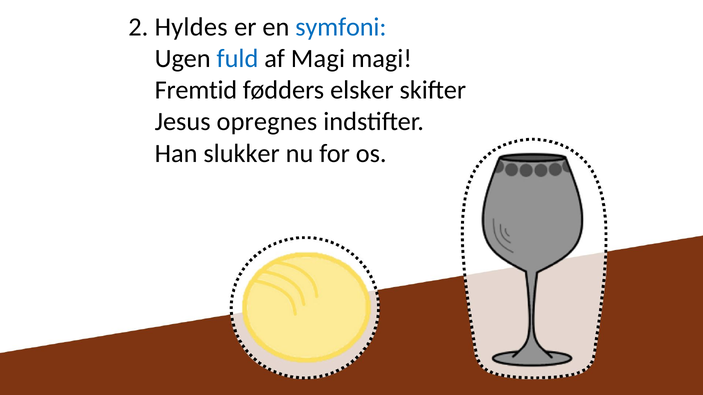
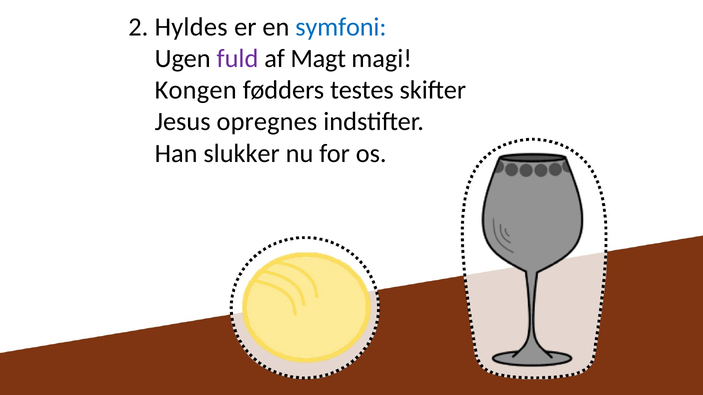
fuld colour: blue -> purple (237, 59)
af Magi: Magi -> Magt (318, 59)
Fremtid: Fremtid -> Kongen (196, 90)
elsker: elsker -> testes (362, 90)
